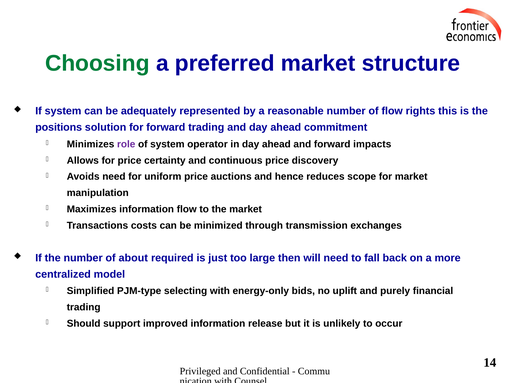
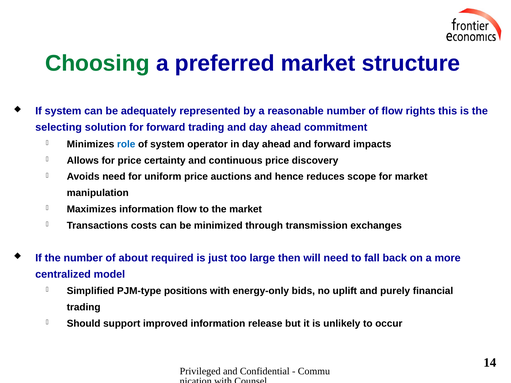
positions: positions -> selecting (59, 127)
role colour: purple -> blue (126, 144)
selecting: selecting -> positions (186, 291)
